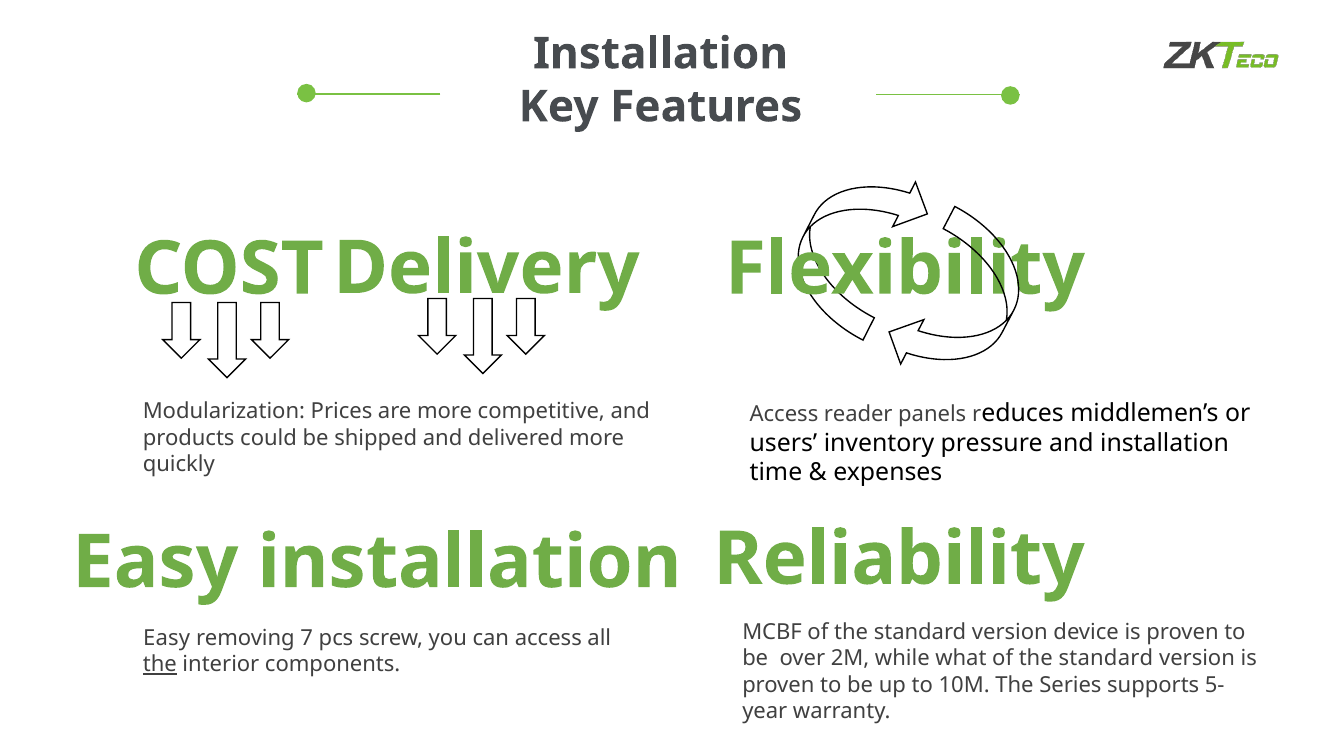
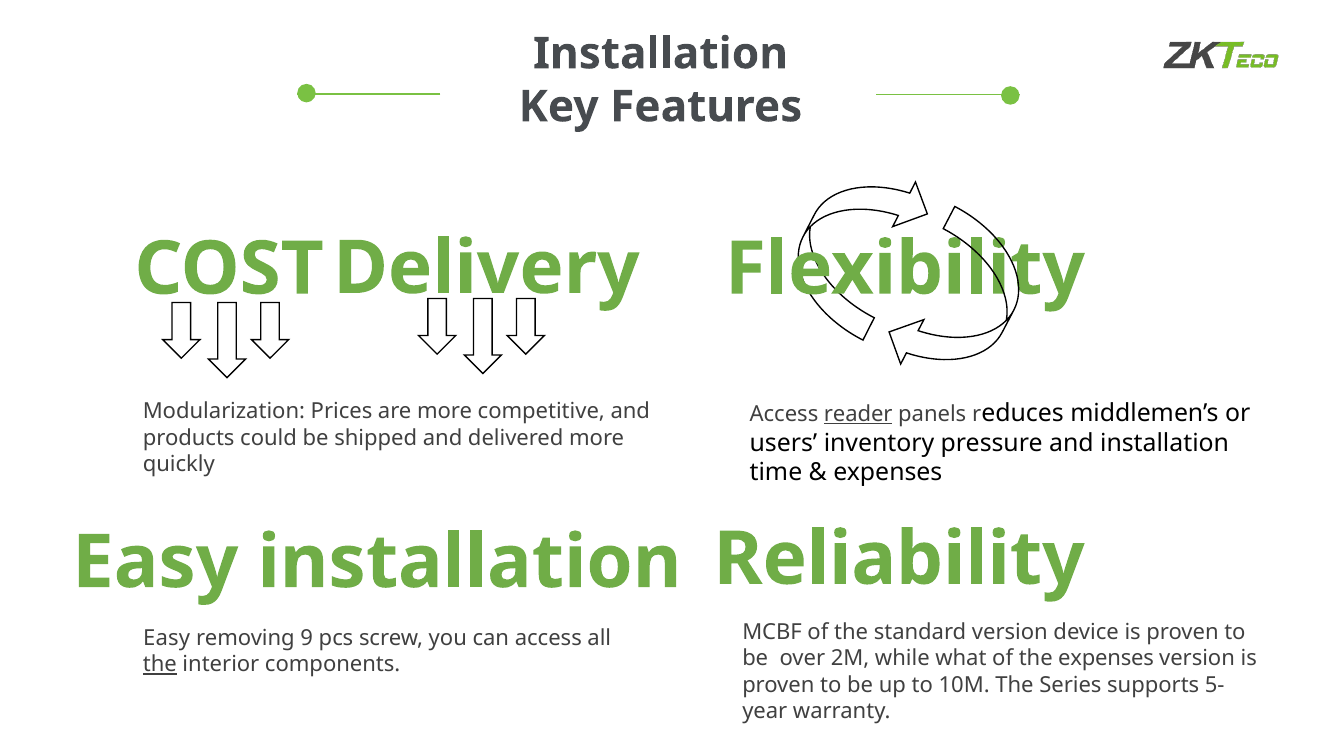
reader underline: none -> present (858, 414)
7: 7 -> 9 (307, 638)
what of the standard: standard -> expenses (1106, 659)
